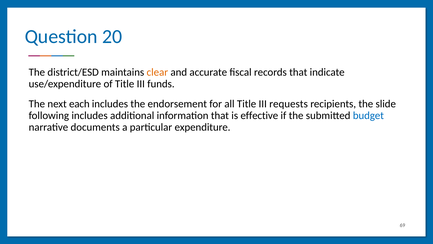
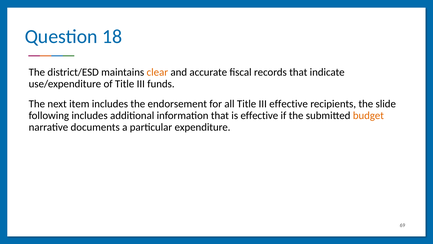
20: 20 -> 18 (112, 37)
each: each -> item (79, 104)
III requests: requests -> effective (289, 104)
budget colour: blue -> orange (368, 115)
